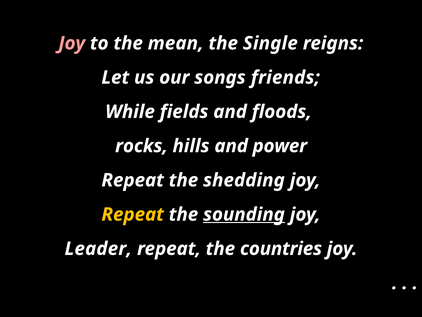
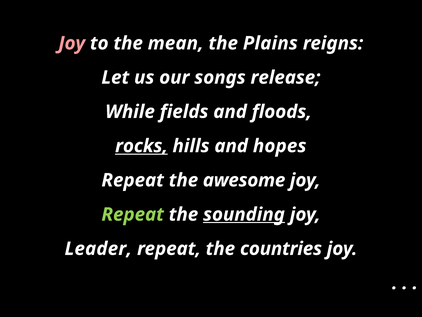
Single: Single -> Plains (270, 43)
friends: friends -> release (286, 77)
rocks underline: none -> present (141, 146)
power: power -> hopes (280, 146)
shedding: shedding -> awesome (244, 180)
Repeat colour: yellow -> light green (133, 214)
